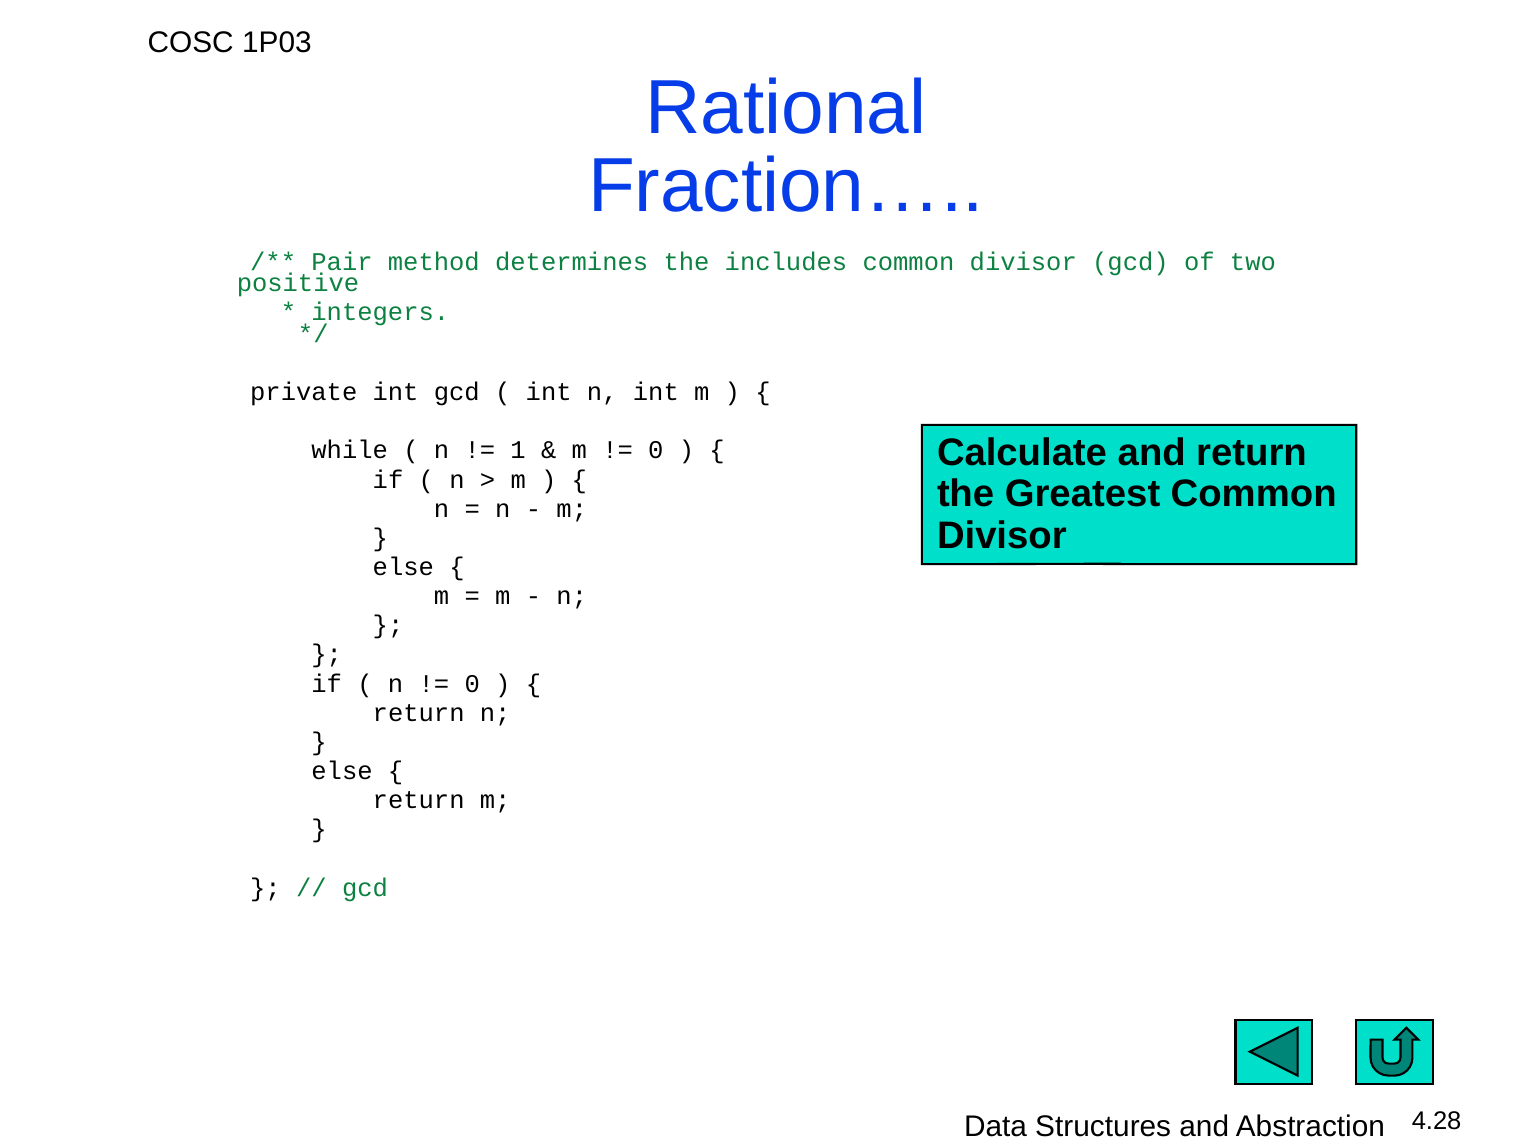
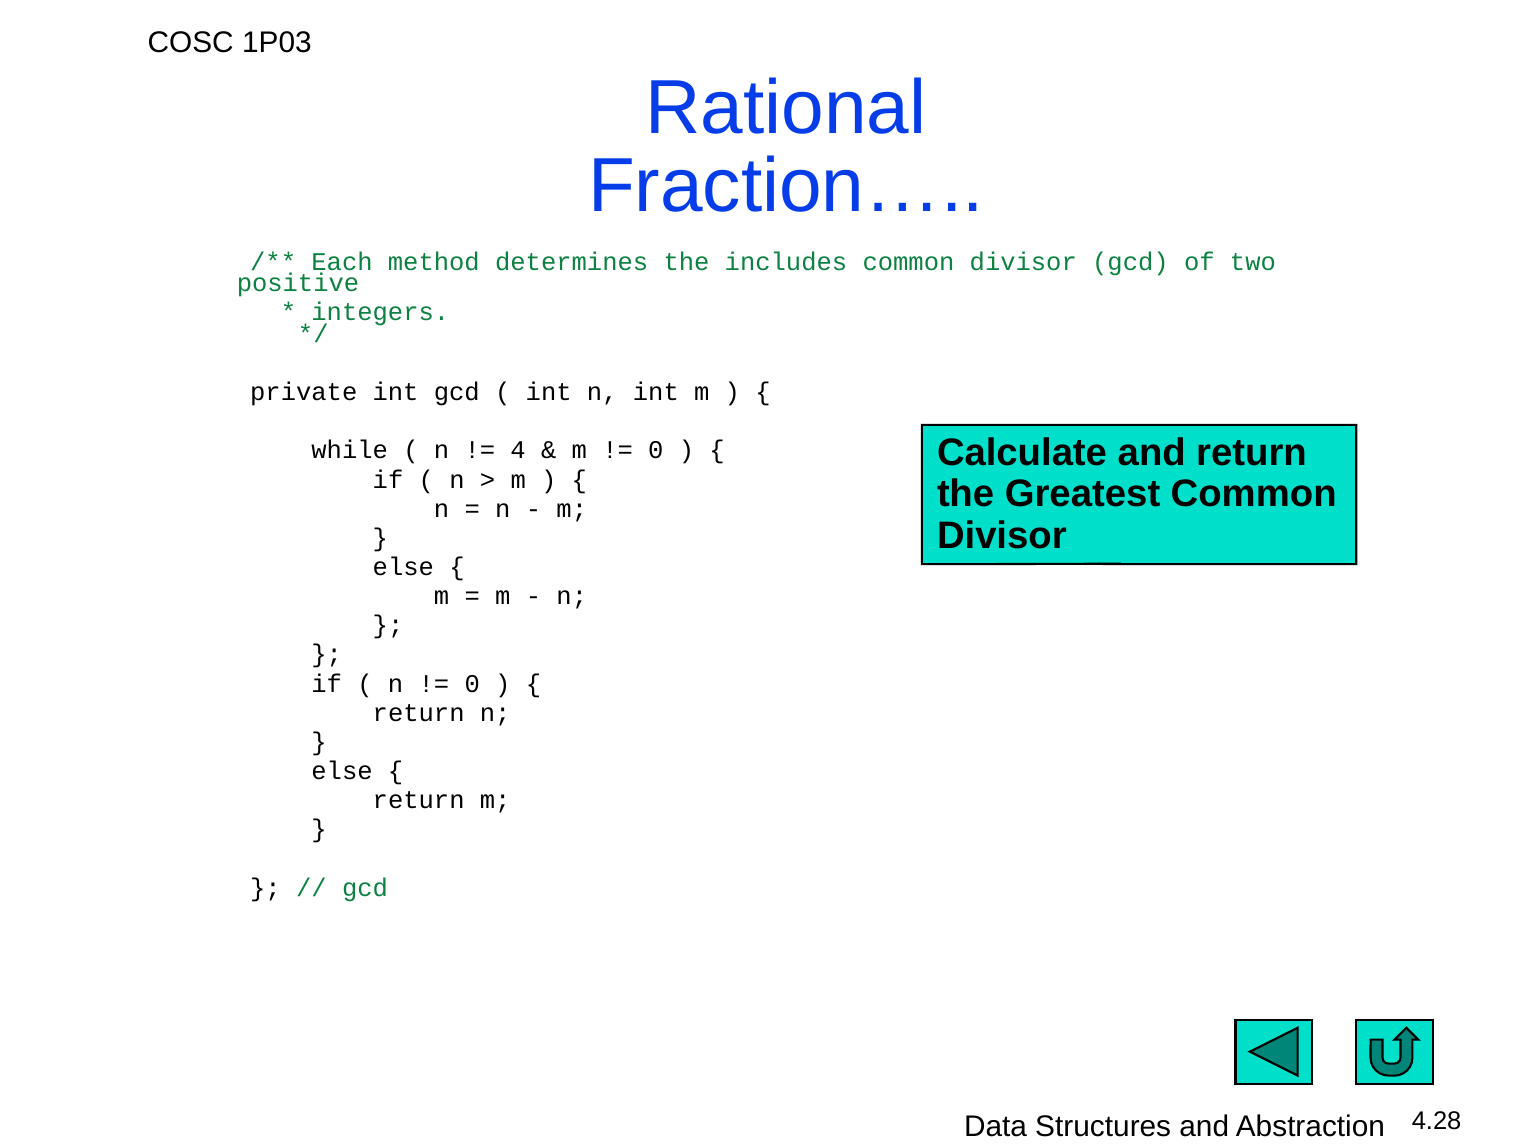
Pair: Pair -> Each (342, 262)
1: 1 -> 4 (518, 451)
